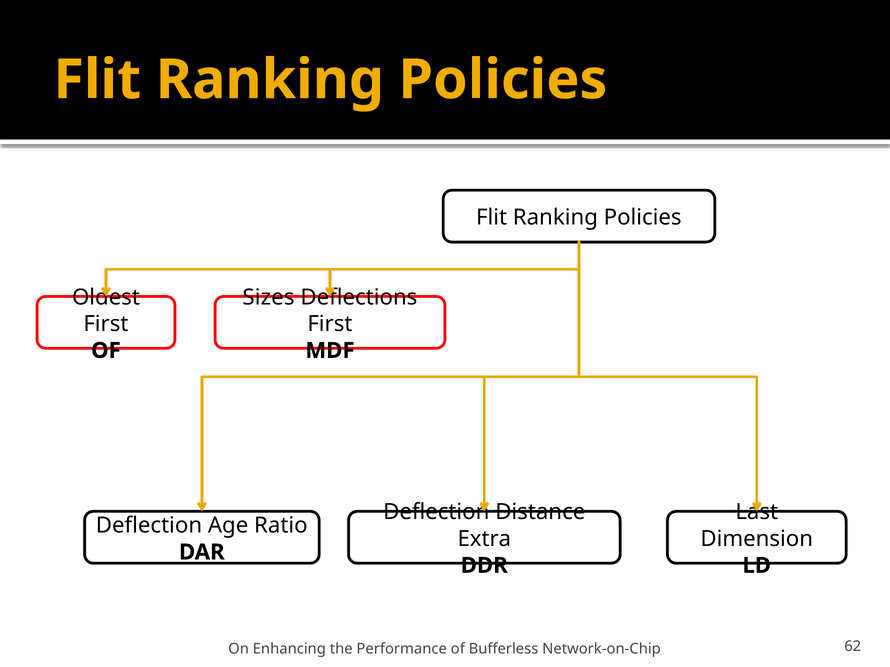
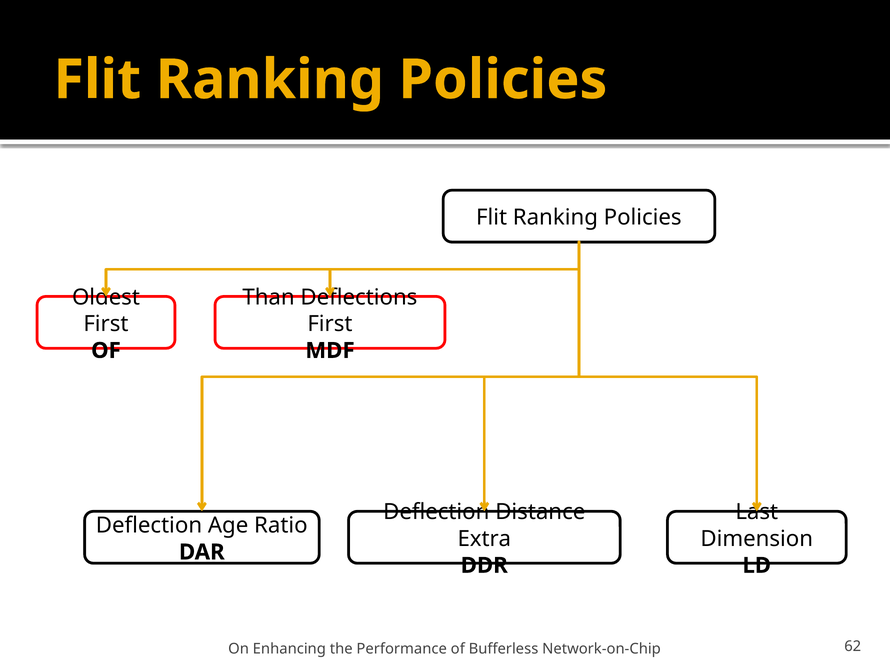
Sizes: Sizes -> Than (269, 297)
